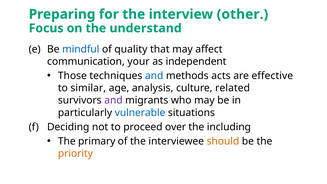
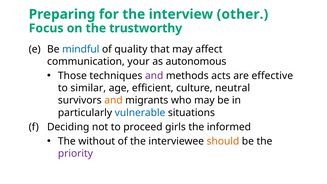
understand: understand -> trustworthy (146, 28)
independent: independent -> autonomous (196, 62)
and colour: blue -> purple (154, 76)
analysis: analysis -> efficient (153, 88)
related: related -> neutral (233, 88)
and colour: purple -> orange (113, 100)
over: over -> girls (176, 127)
including: including -> informed (229, 127)
primary: primary -> without (97, 141)
priority colour: orange -> purple (75, 153)
